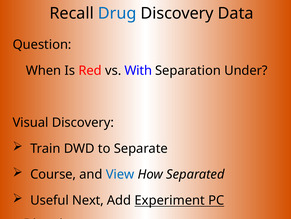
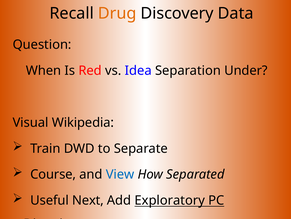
Drug colour: blue -> orange (117, 13)
With: With -> Idea (138, 70)
Visual Discovery: Discovery -> Wikipedia (83, 122)
Experiment: Experiment -> Exploratory (170, 200)
